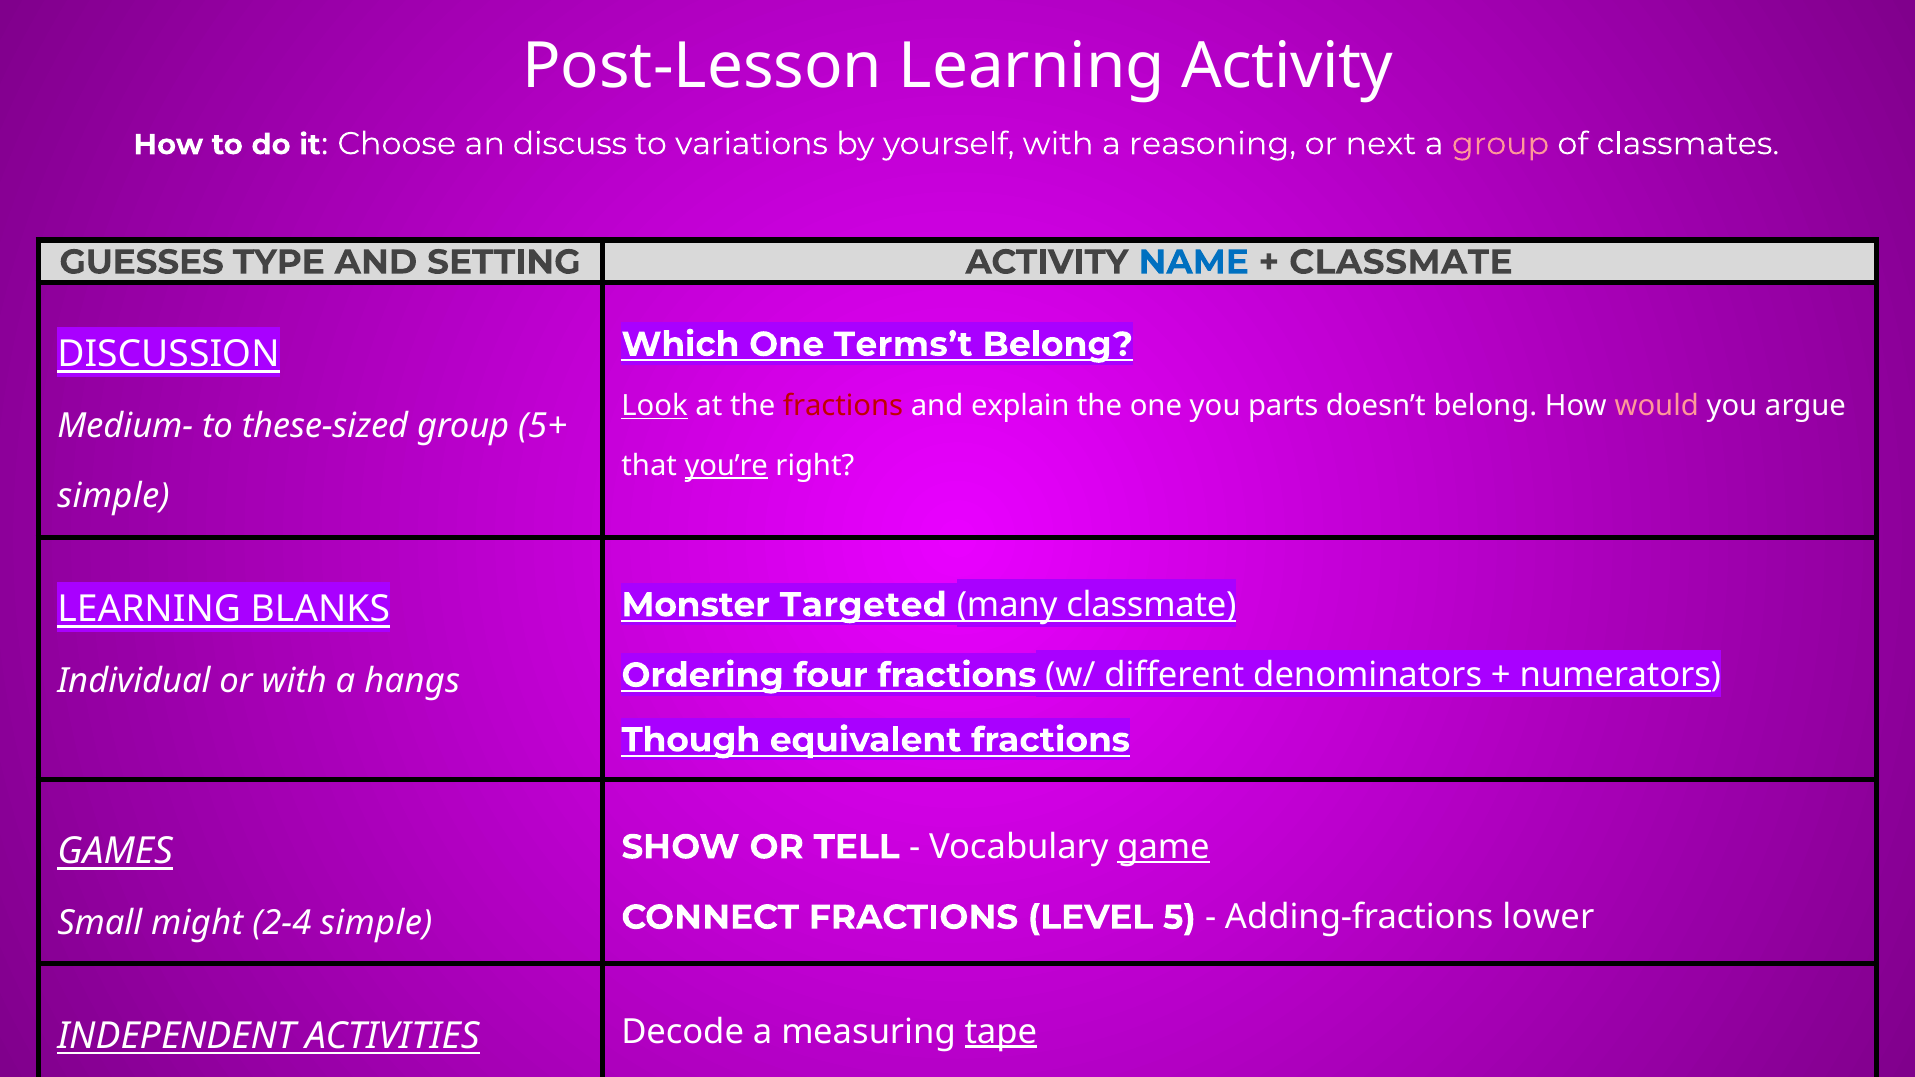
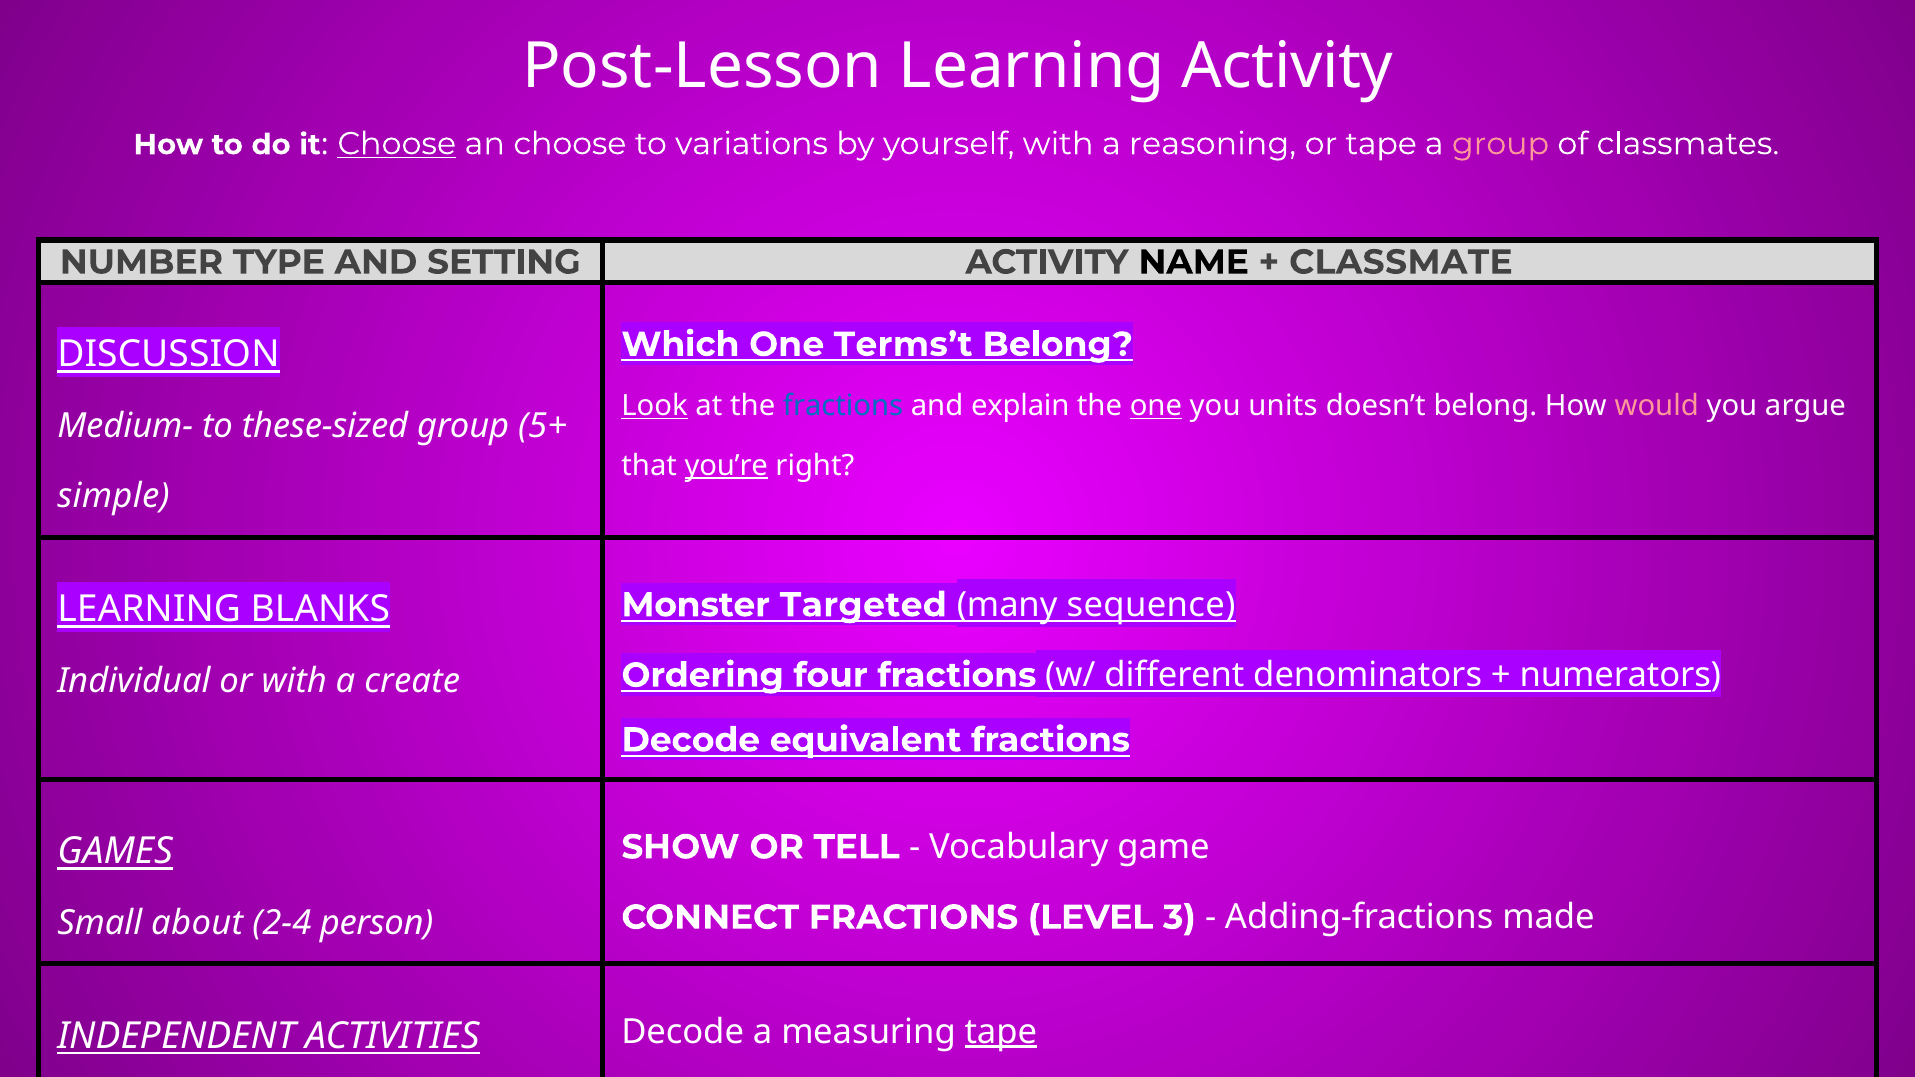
Choose underline: none -> present (397, 144)
an discuss: discuss -> choose (570, 144)
or next: next -> tape (1381, 144)
GUESSES: GUESSES -> NUMBER (141, 262)
NAME colour: blue -> black (1194, 262)
fractions colour: red -> blue (843, 406)
one underline: none -> present (1156, 406)
parts: parts -> units (1283, 406)
many classmate: classmate -> sequence (1151, 605)
a hangs: hangs -> create (412, 681)
Though: Though -> Decode (691, 740)
game underline: present -> none (1164, 847)
5: 5 -> 3 (1179, 918)
lower: lower -> made (1549, 918)
might: might -> about (197, 923)
2-4 simple: simple -> person (377, 923)
